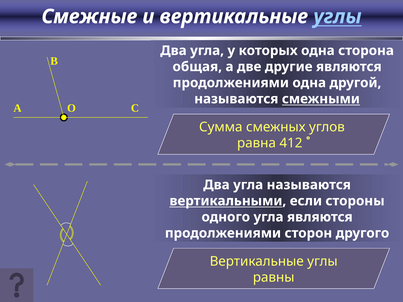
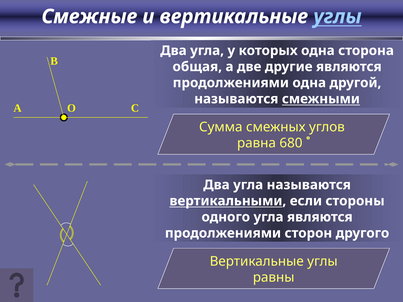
412: 412 -> 680 (291, 143)
